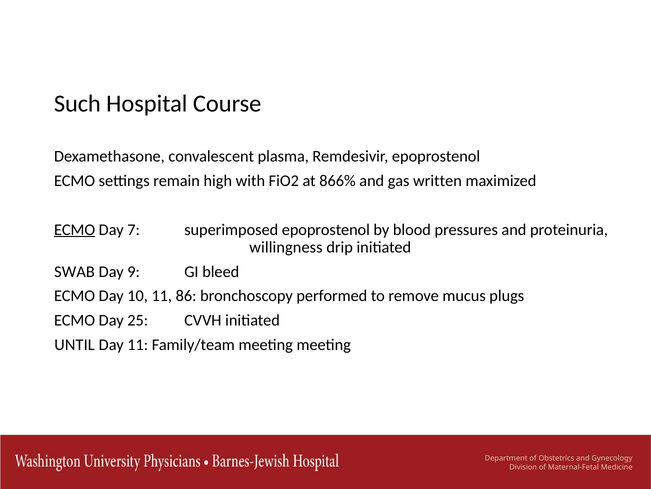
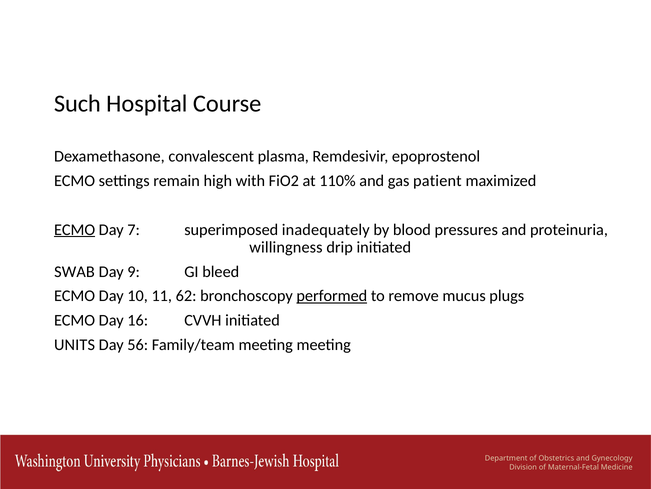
866%: 866% -> 110% (337, 181)
written: written -> patient (437, 181)
superimposed epoprostenol: epoprostenol -> inadequately (326, 229)
86: 86 -> 62 (186, 296)
performed underline: none -> present (332, 296)
25: 25 -> 16 (138, 320)
UNTIL: UNTIL -> UNITS (75, 344)
Day 11: 11 -> 56 (138, 344)
